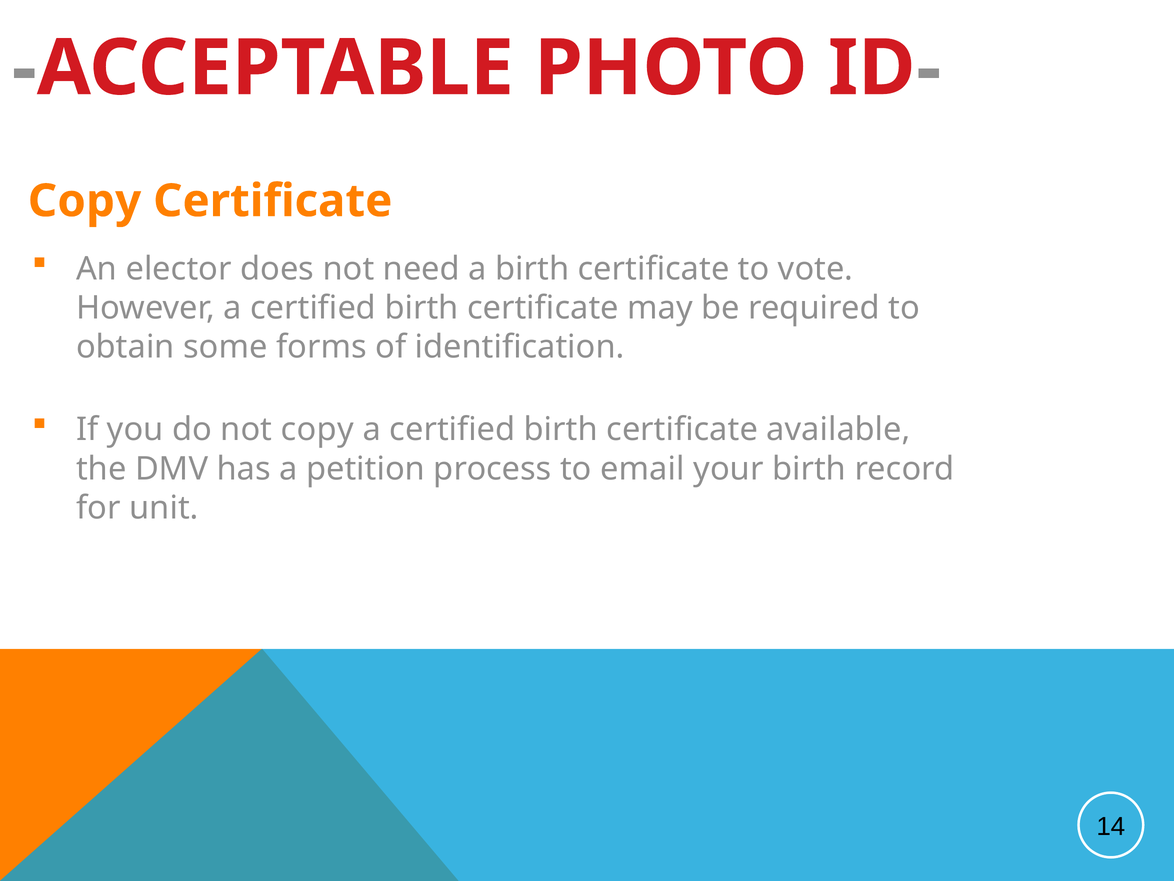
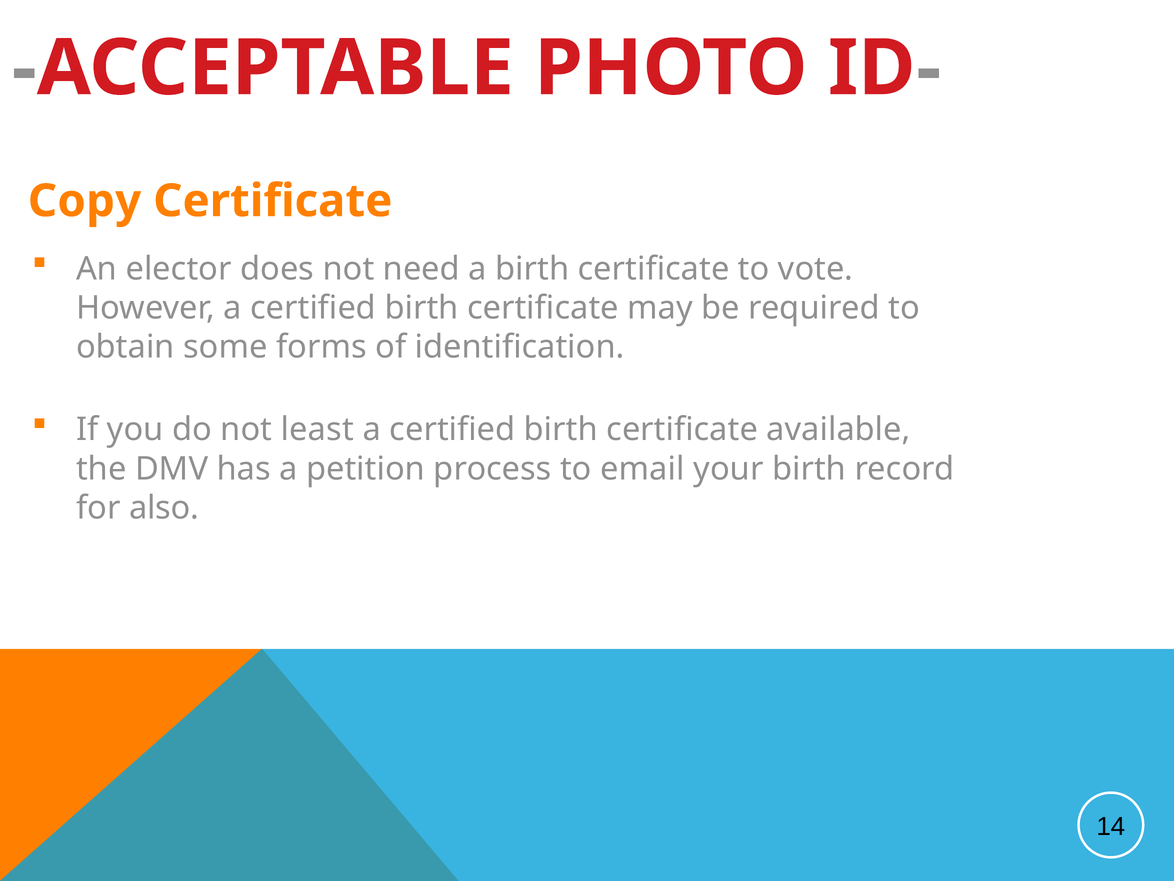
not copy: copy -> least (317, 429)
unit: unit -> also (164, 508)
